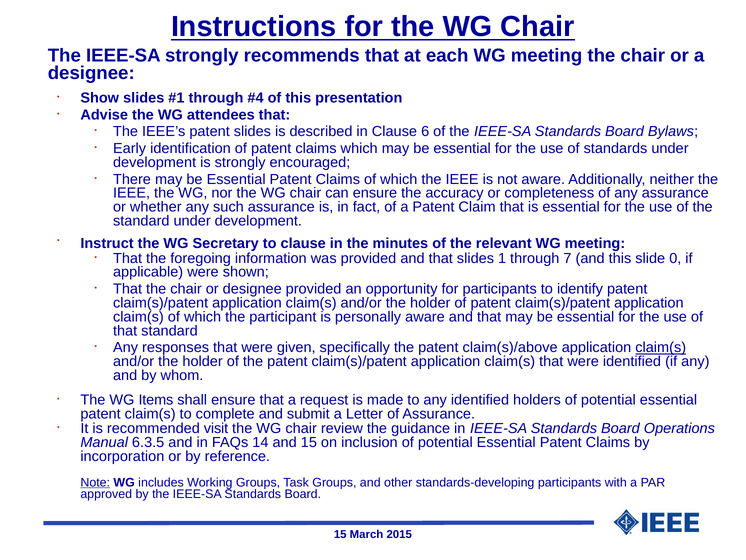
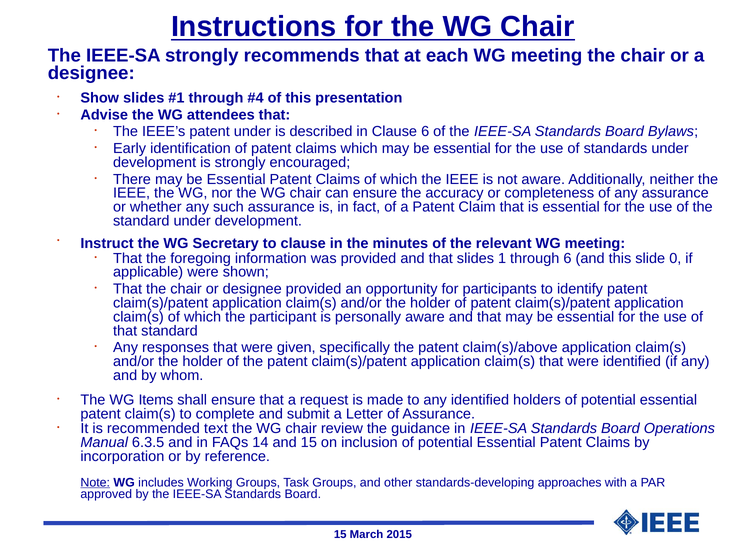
patent slides: slides -> under (252, 132)
through 7: 7 -> 6 (568, 258)
claim(s underline: present -> none (661, 347)
visit: visit -> text (216, 428)
standards-developing participants: participants -> approaches (570, 482)
